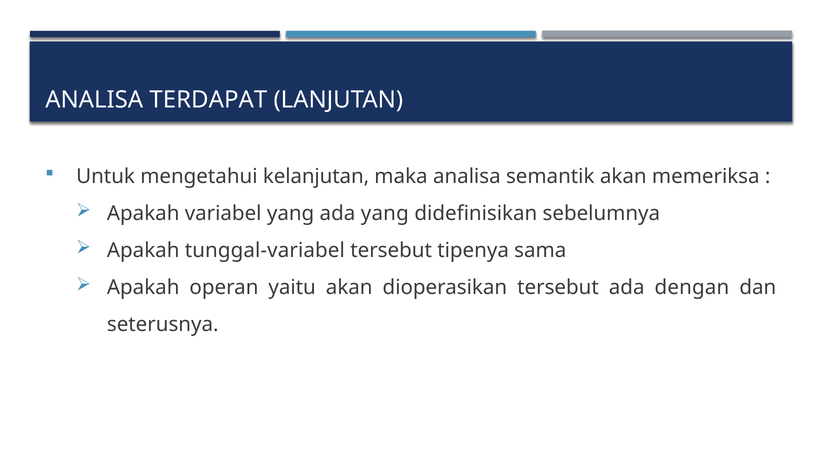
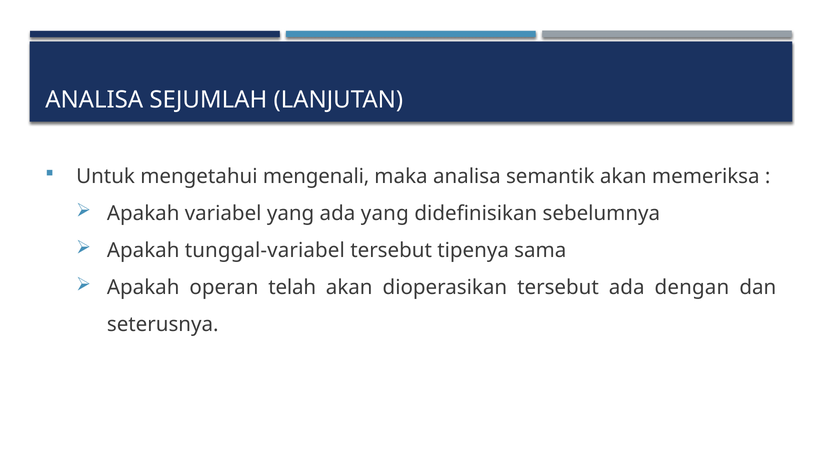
TERDAPAT: TERDAPAT -> SEJUMLAH (208, 100)
kelanjutan: kelanjutan -> mengenali (316, 176)
yaitu: yaitu -> telah (292, 287)
